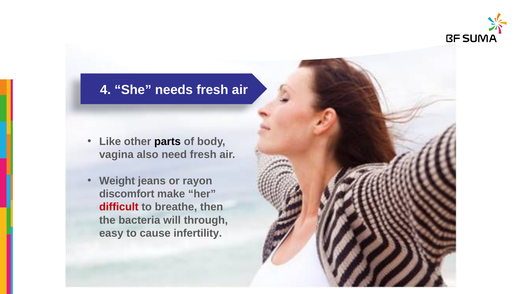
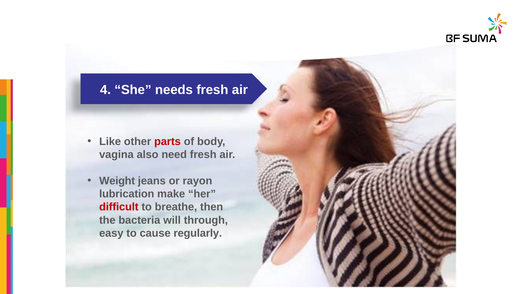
parts colour: black -> red (168, 141)
discomfort: discomfort -> lubrication (127, 194)
infertility: infertility -> regularly (198, 233)
